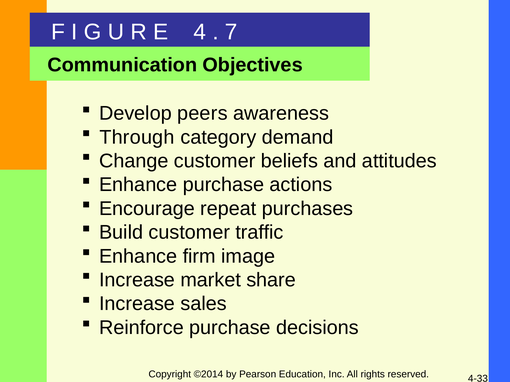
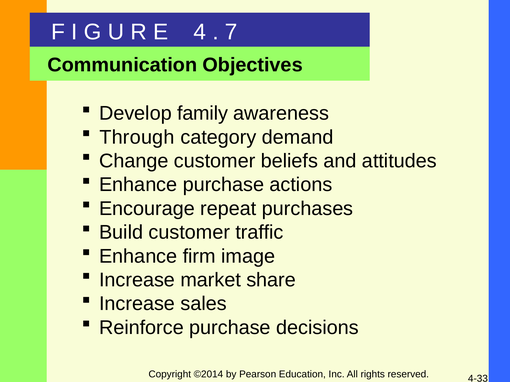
peers: peers -> family (203, 114)
